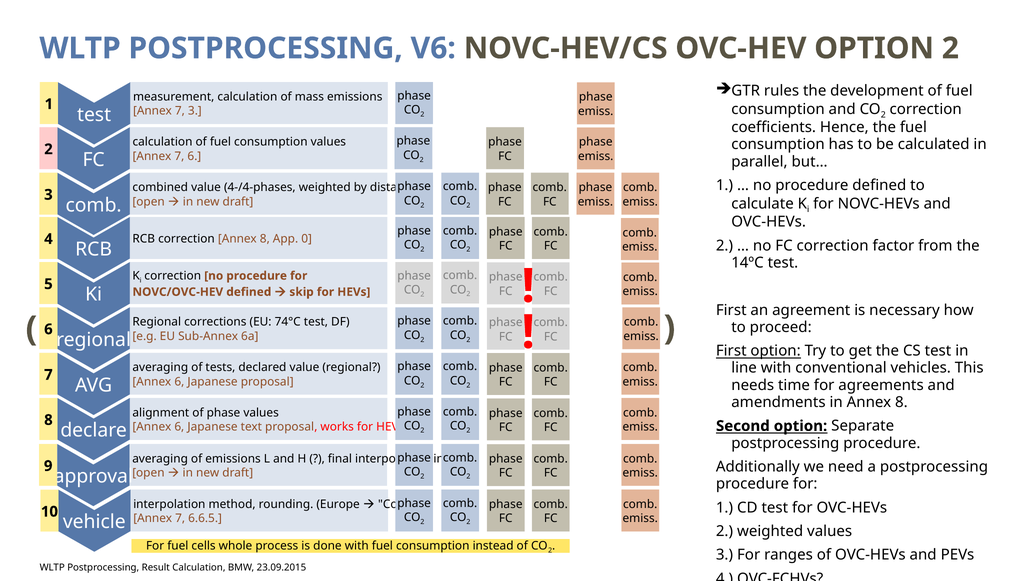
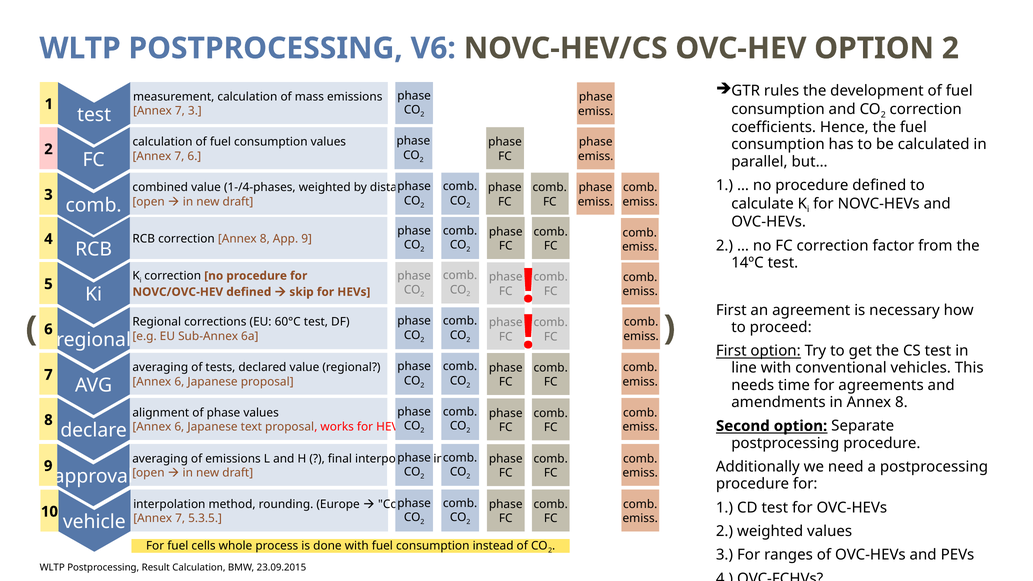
4-/4-phases: 4-/4-phases -> 1-/4-phases (260, 187)
App 0: 0 -> 9 (307, 239)
74°C: 74°C -> 60°C (288, 322)
6.6.5: 6.6.5 -> 5.3.5 (205, 518)
